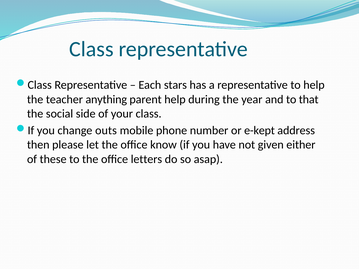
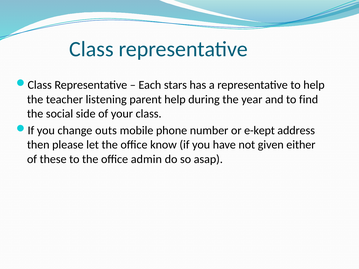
anything: anything -> listening (106, 99)
that: that -> find (309, 99)
letters: letters -> admin (146, 159)
